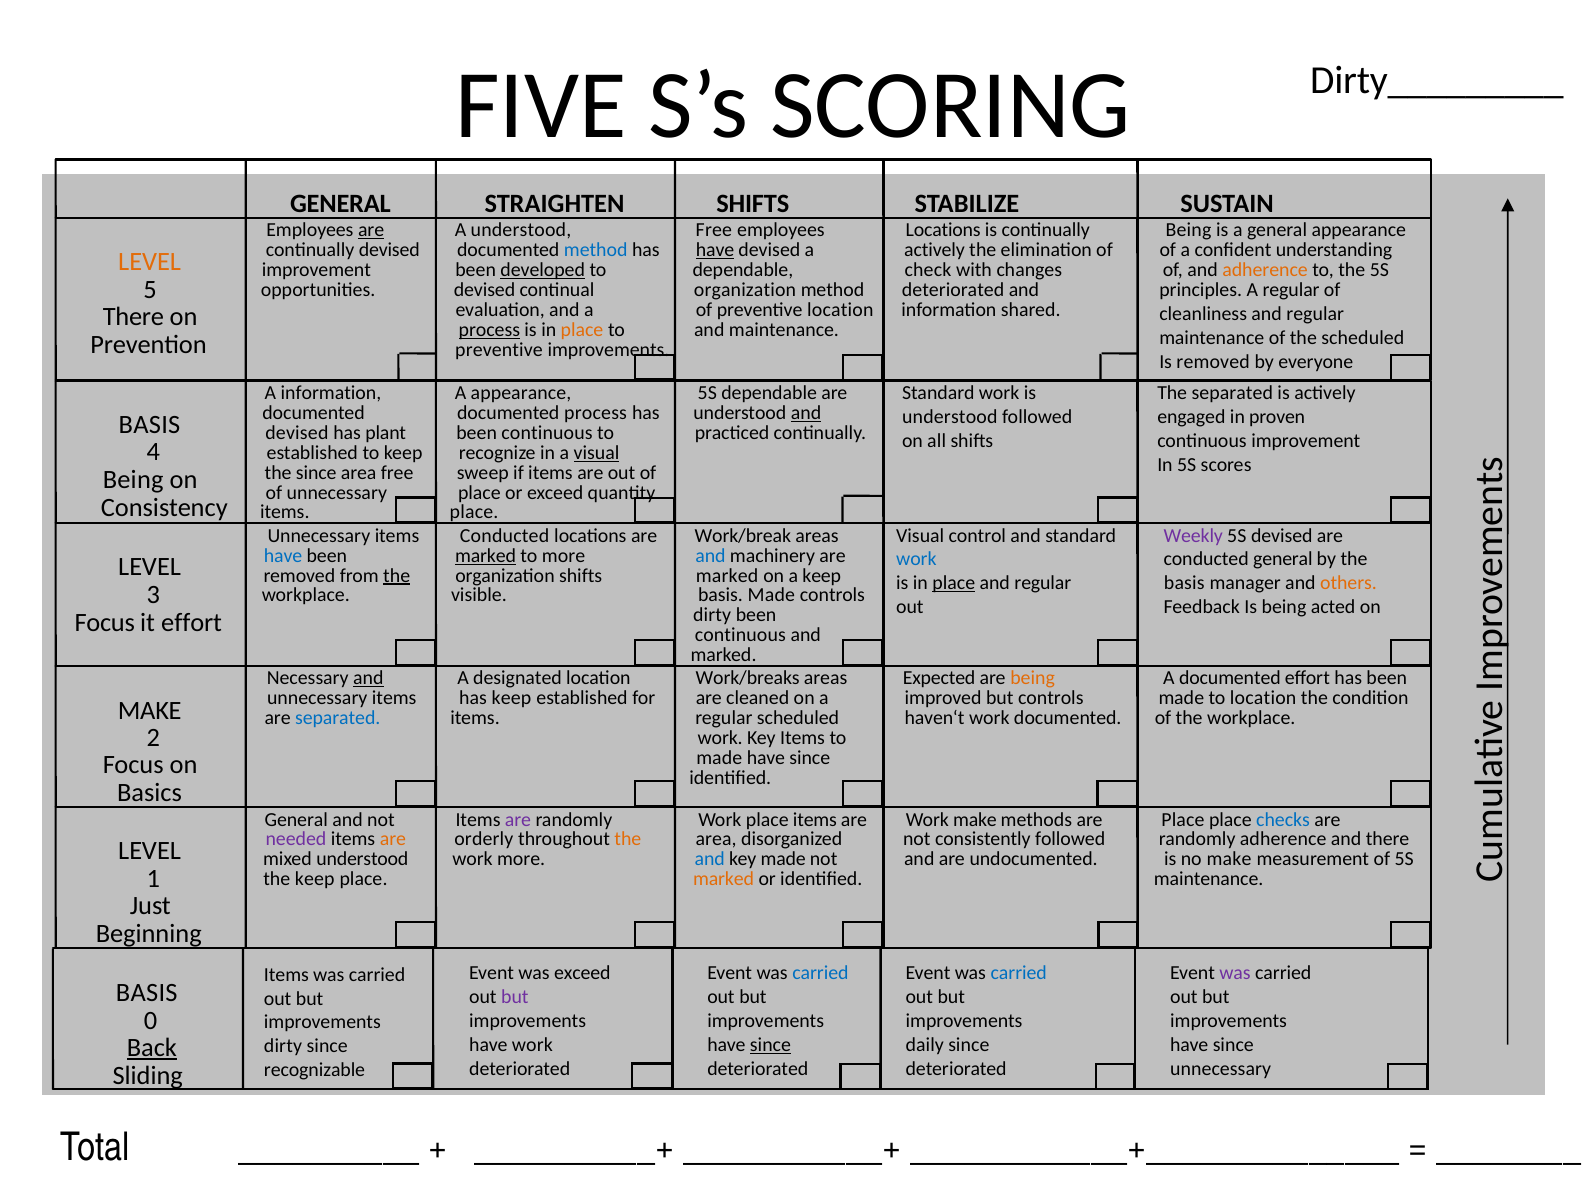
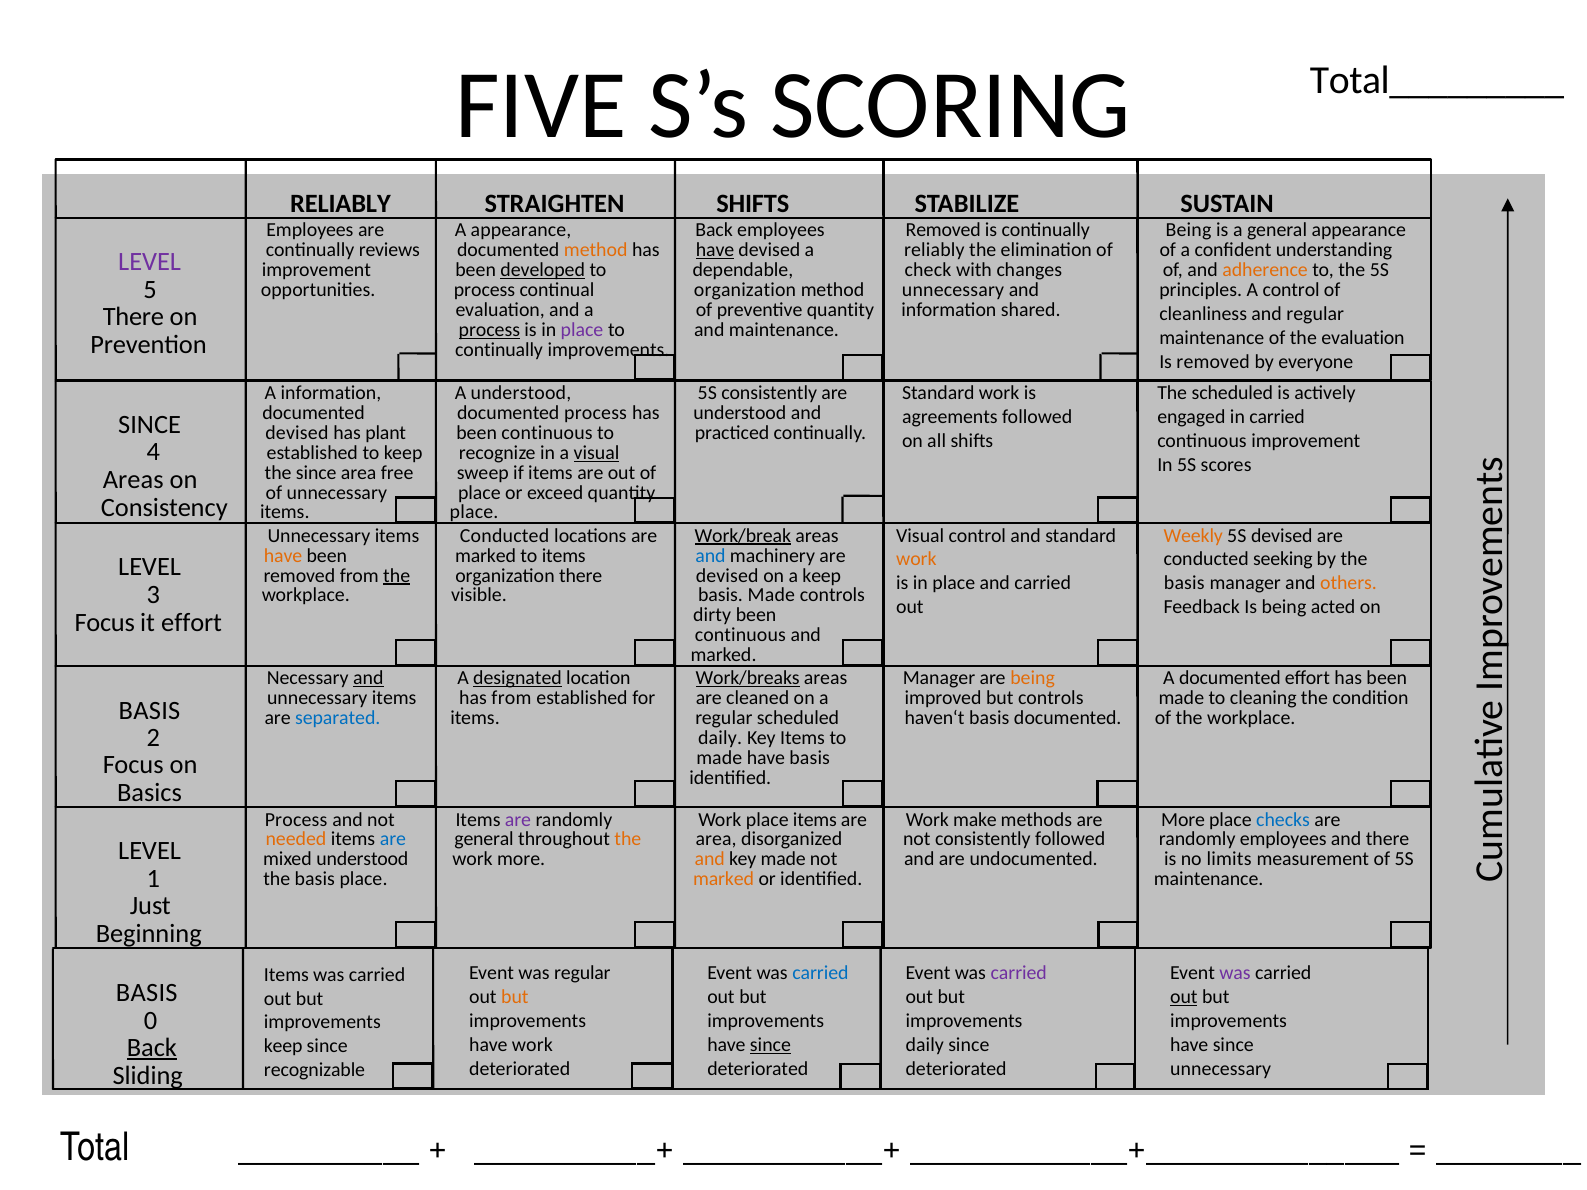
Dirty_________: Dirty_________ -> Total_________ (1437, 80)
GENERAL: GENERAL -> RELIABLY (340, 204)
are underline: present -> none (371, 230)
A understood: understood -> appearance (521, 230)
Free: Free -> Back (714, 230)
Locations: Locations -> Removed (943, 230)
continually devised: devised -> reviews (389, 250)
method colour: blue -> orange (596, 250)
actively: actively -> reliably (934, 250)
LEVEL colour: orange -> purple (150, 262)
devised: devised -> process (485, 290)
deteriorated: deteriorated -> unnecessary (953, 290)
principles A regular: regular -> control (1291, 290)
preventive location: location -> quantity (840, 310)
place colour: orange -> purple (582, 330)
the scheduled: scheduled -> evaluation (1363, 338)
preventive: preventive -> continually (499, 350)
A appearance: appearance -> understood (521, 393)
5S dependable: dependable -> consistently (769, 393)
The separated: separated -> scheduled (1232, 393)
and underline: present -> none (806, 413)
understood: understood -> agreements (950, 417)
in proven: proven -> carried (1277, 417)
BASIS: BASIS -> SINCE (150, 425)
Being: Being -> Areas (133, 480)
Work/break underline: none -> present (743, 536)
Weekly colour: purple -> orange (1193, 536)
have colour: blue -> orange (283, 556)
marked underline: present -> none (486, 556)
to more: more -> items (564, 556)
work colour: blue -> orange (916, 560)
conducted general: general -> seeking (1283, 560)
organization shifts: shifts -> there (581, 576)
marked: marked -> devised (727, 576)
place underline: present -> none (954, 583)
regular: regular -> carried (1043, 583)
designated underline: none -> present (518, 678)
Work/breaks underline: none -> present (748, 678)
Expected: Expected -> Manager (939, 678)
has keep: keep -> from (511, 698)
to location: location -> cleaning (1263, 698)
MAKE: MAKE -> BASIS (150, 711)
haven‘t work: work -> basis (989, 719)
work: work -> daily (720, 738)
since: since -> basis (810, 758)
General: General -> Process (296, 820)
Place: Place -> More (1183, 820)
needed colour: purple -> orange (296, 840)
are colour: orange -> blue (393, 840)
orderly: orderly -> general (484, 840)
randomly adherence: adherence -> employees (1283, 840)
and colour: blue -> orange (710, 859)
no make: make -> limits (1229, 859)
keep: keep -> basis (315, 879)
was exceed: exceed -> regular (582, 973)
carried colour: blue -> purple (1019, 973)
but colour: purple -> orange (515, 997)
out underline: none -> present (1184, 997)
dirty: dirty -> keep (283, 1046)
